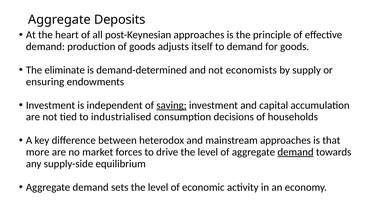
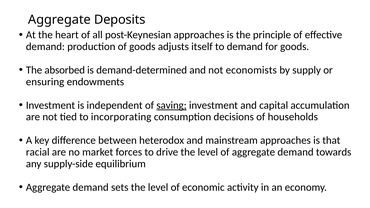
eliminate: eliminate -> absorbed (65, 70)
industrialised: industrialised -> incorporating (121, 117)
more: more -> racial (38, 152)
demand underline: present -> none (296, 152)
